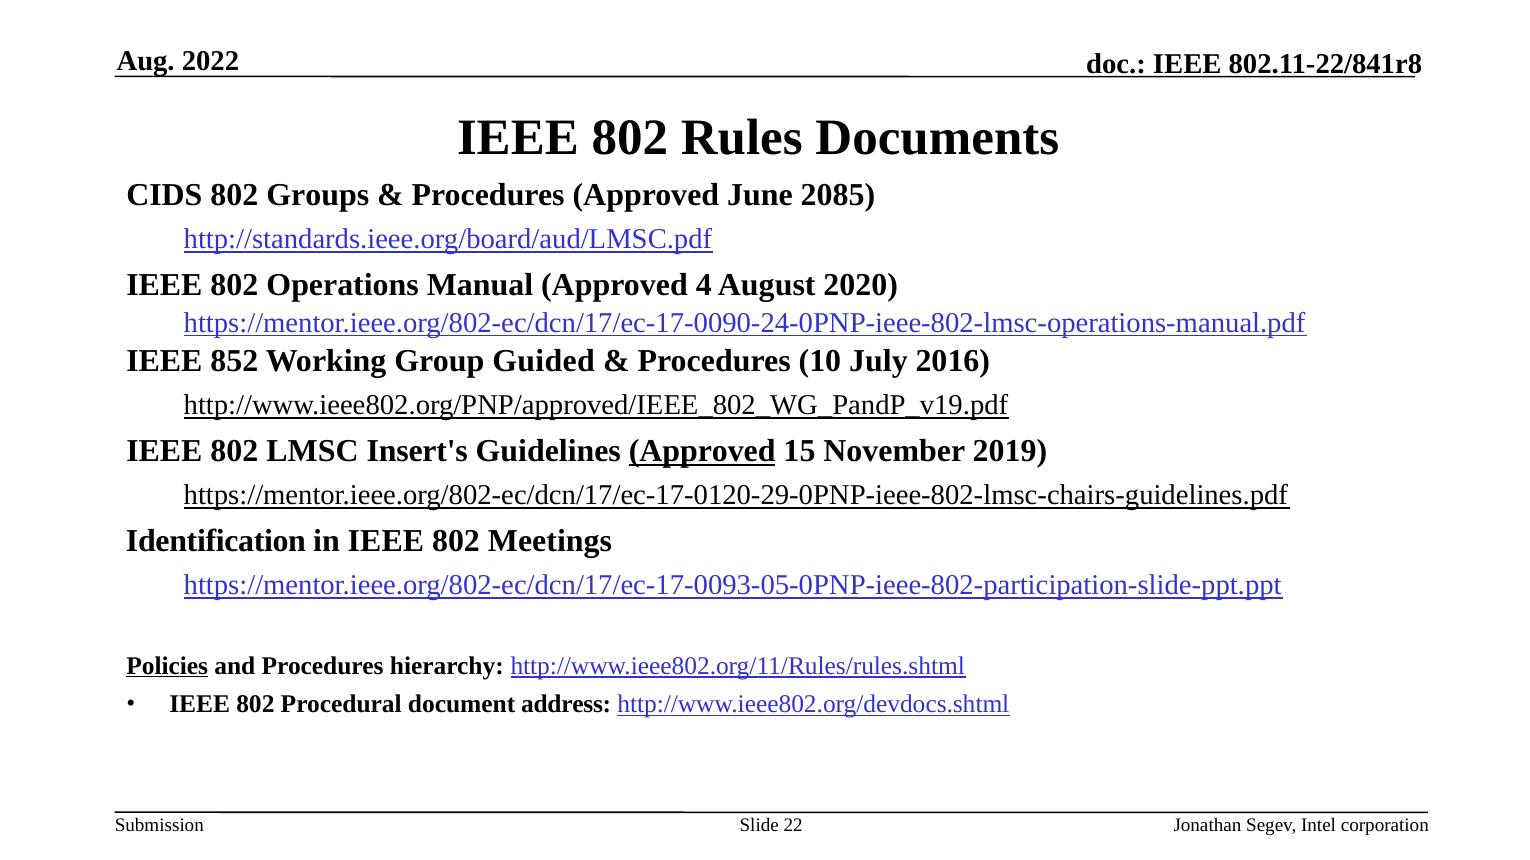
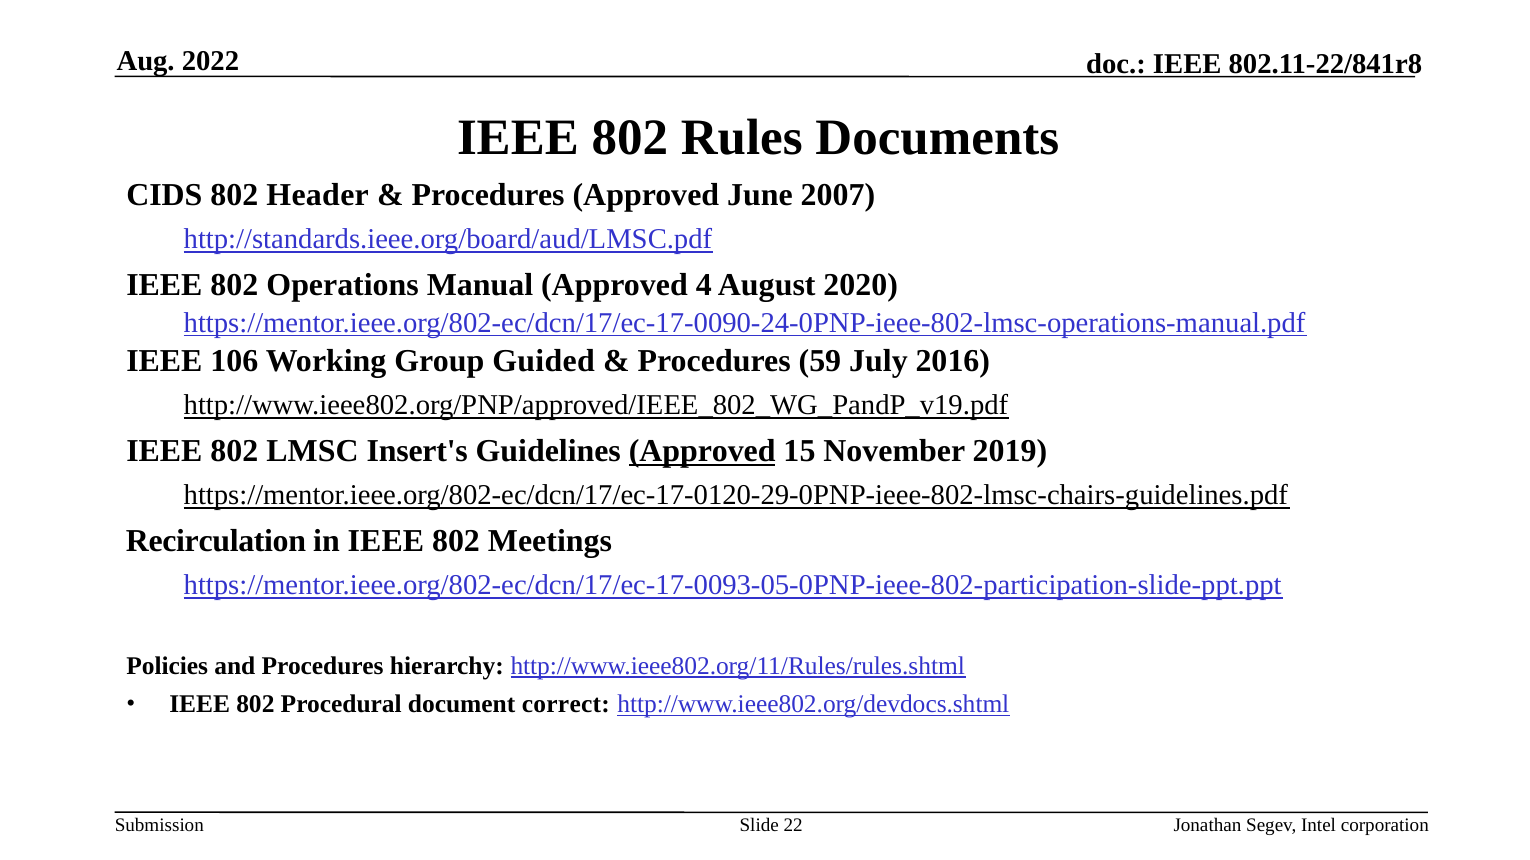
Groups: Groups -> Header (318, 195)
2085: 2085 -> 2007 (838, 195)
852: 852 -> 106 (234, 362)
10: 10 -> 59 (820, 362)
Identification: Identification -> Recirculation (216, 542)
Policies underline: present -> none (167, 666)
address: address -> correct (566, 705)
